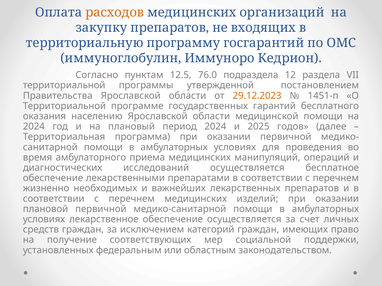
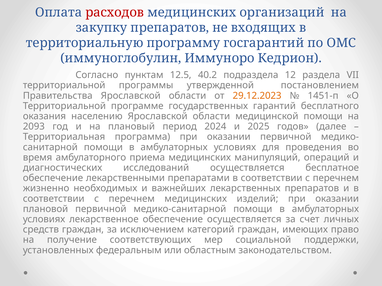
расходов colour: orange -> red (115, 12)
76.0: 76.0 -> 40.2 (207, 75)
2024: 2024 -> 2093 (34, 127)
